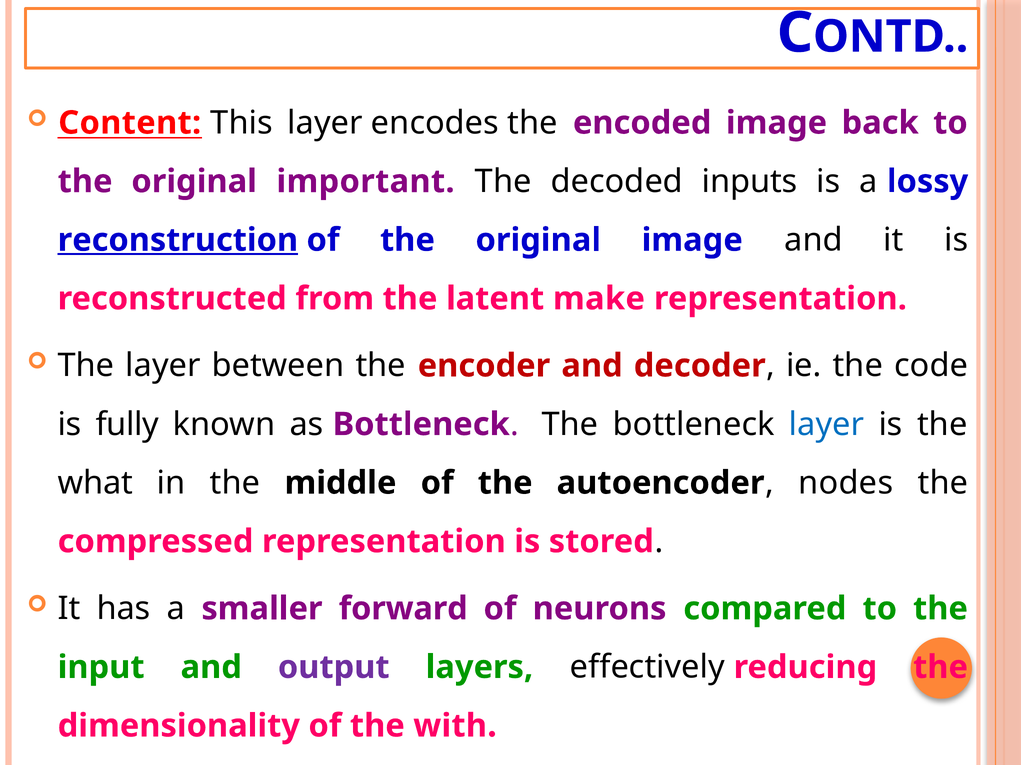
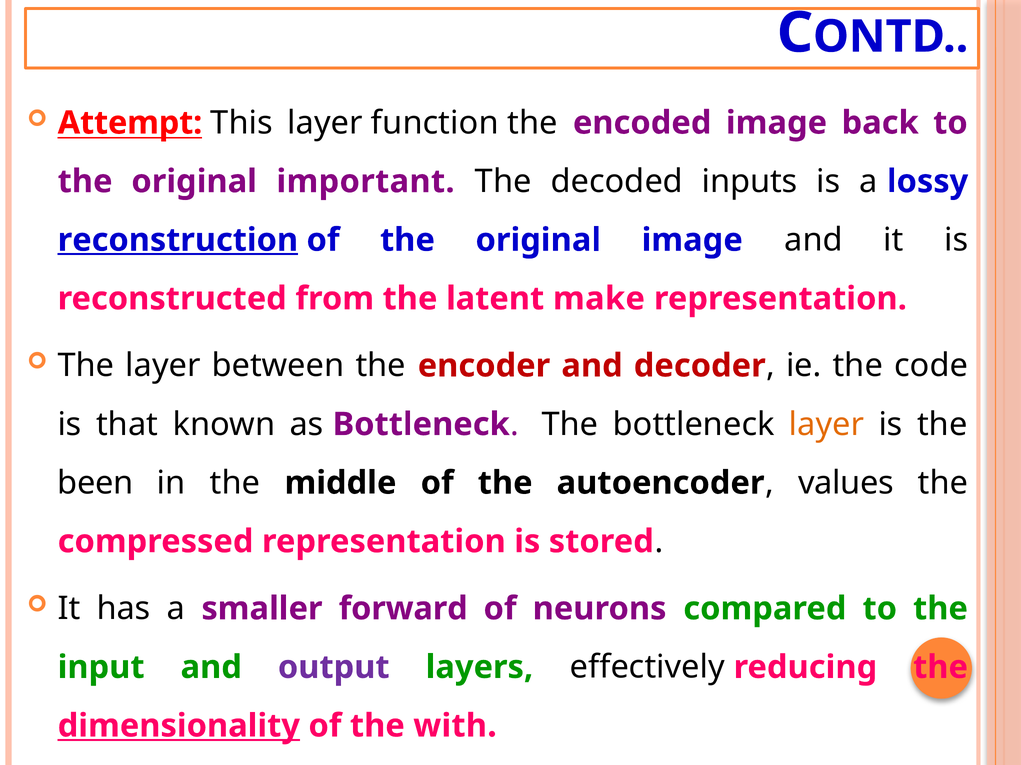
Content: Content -> Attempt (130, 123)
encodes: encodes -> function (435, 123)
fully: fully -> that (127, 425)
layer colour: blue -> orange (827, 425)
what: what -> been (95, 483)
nodes: nodes -> values (846, 483)
dimensionality underline: none -> present (179, 726)
